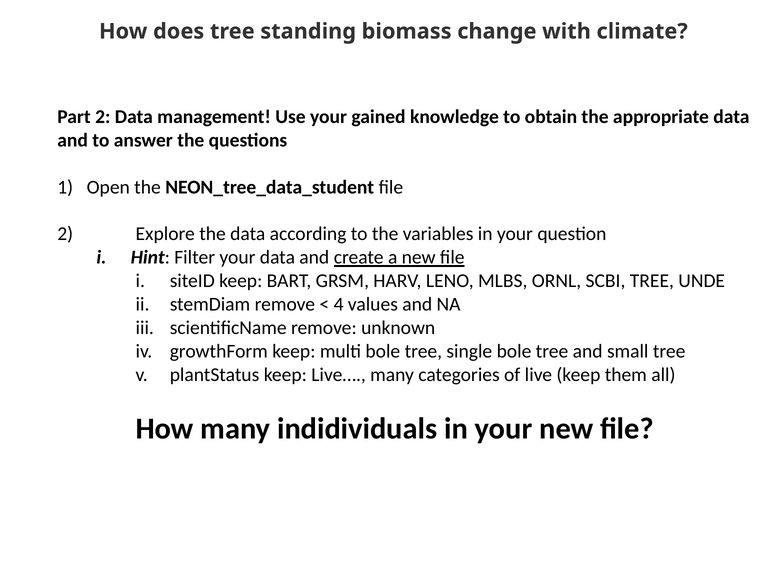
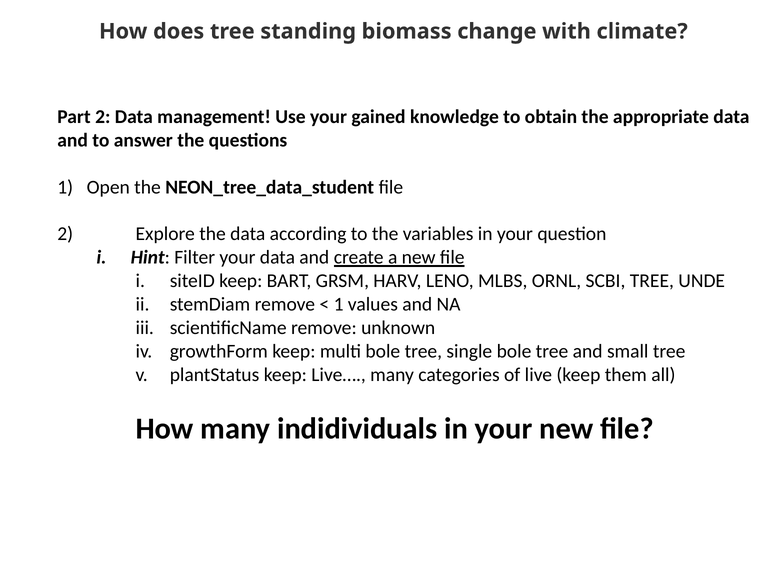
4: 4 -> 1 (339, 305)
